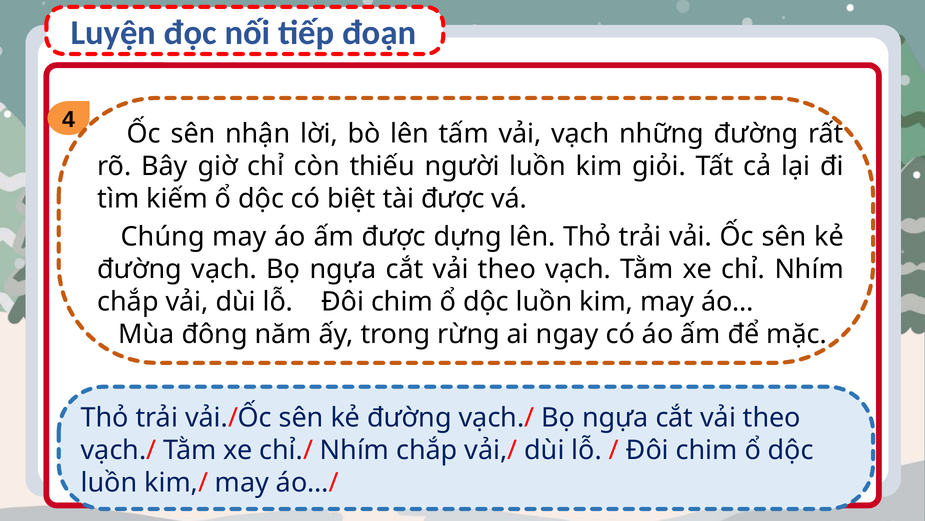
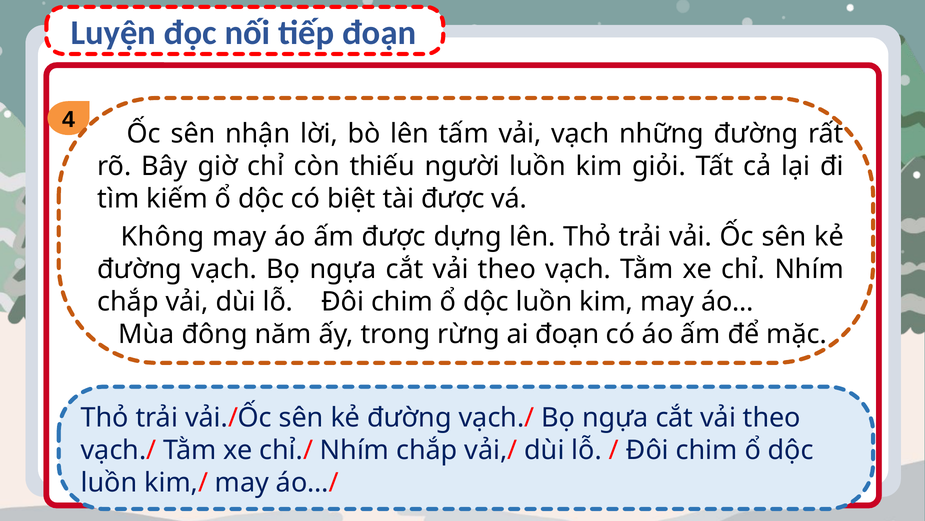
Chúng: Chúng -> Không (163, 237)
ai ngay: ngay -> đoạn (567, 334)
